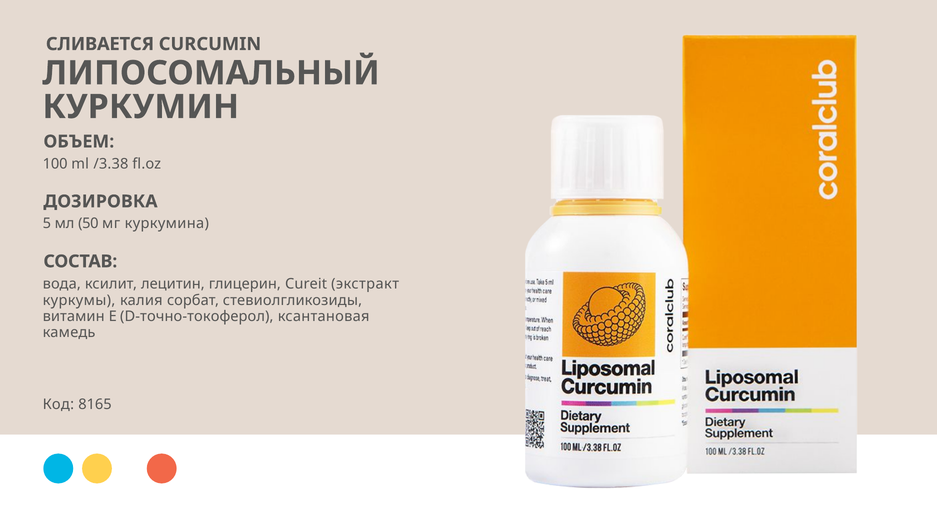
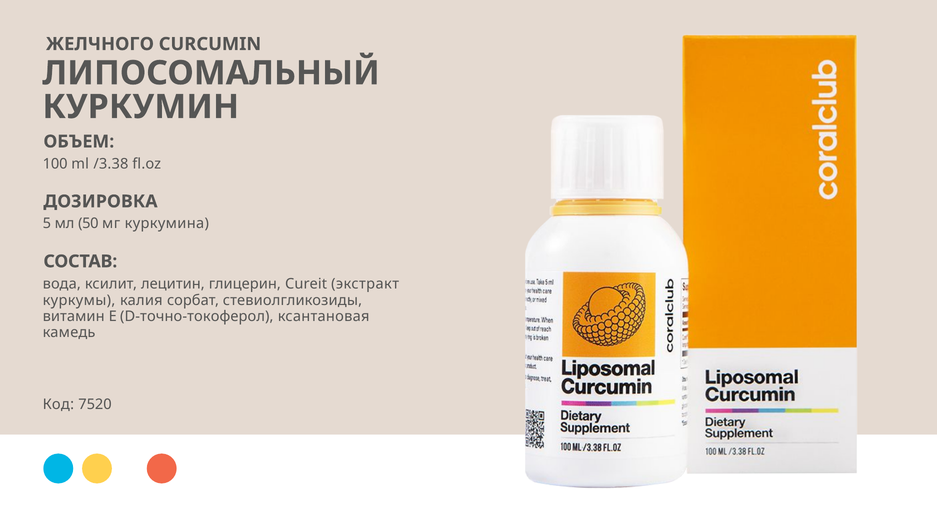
СЛИВАЕТСЯ: СЛИВАЕТСЯ -> ЖЕЛЧНОГО (100, 44)
8165: 8165 -> 7520 (95, 404)
